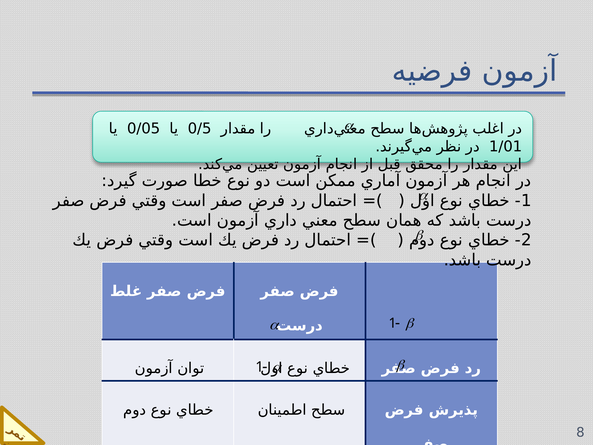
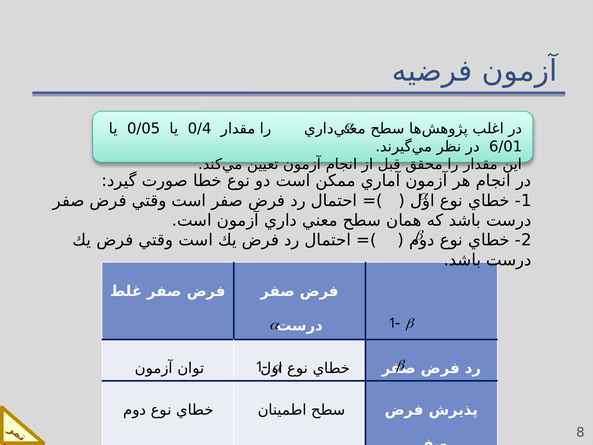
0/5: 0/5 -> 0/4 (200, 129)
1/01: 1/01 -> 6/01 (506, 146)
